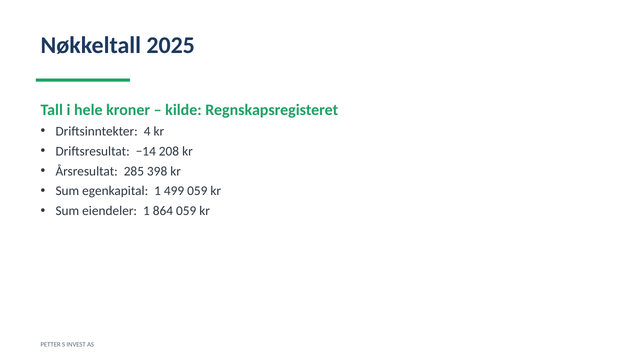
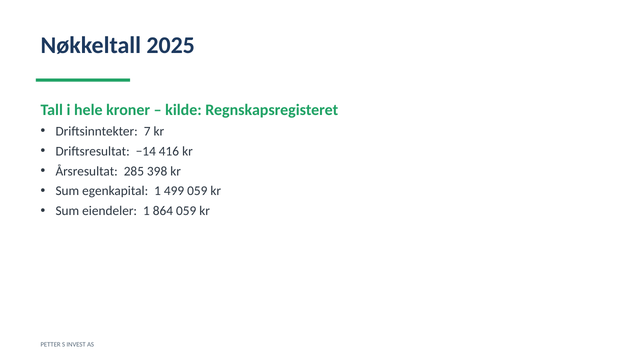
4: 4 -> 7 (147, 131)
208: 208 -> 416 (169, 151)
